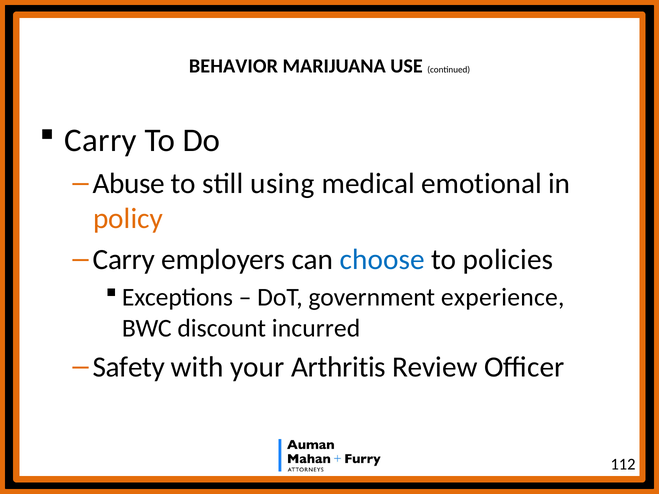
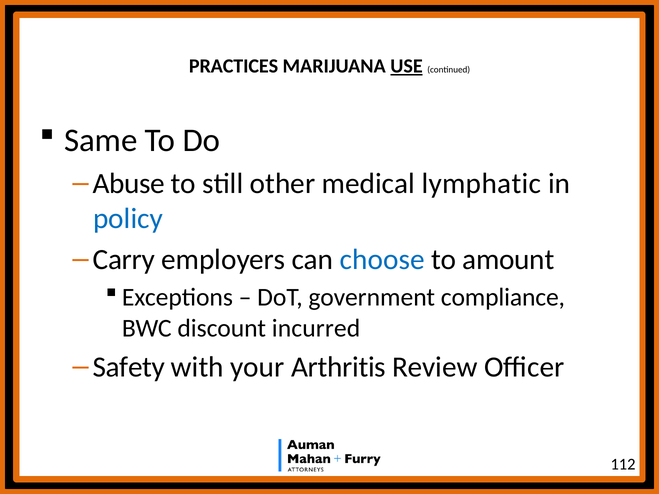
BEHAVIOR: BEHAVIOR -> PRACTICES (234, 66)
USE underline: none -> present (407, 66)
Carry: Carry -> Same (101, 141)
using: using -> other (283, 184)
emotional: emotional -> lymphatic (481, 184)
policy colour: orange -> blue (128, 219)
policies: policies -> amount (508, 260)
experience: experience -> compliance (503, 298)
